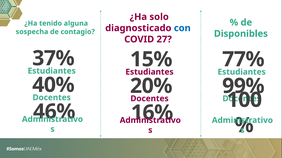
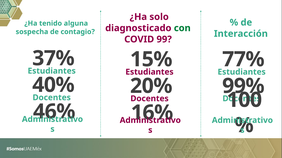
con colour: blue -> green (182, 28)
Disponibles: Disponibles -> Interacción (241, 34)
27: 27 -> 99 (164, 39)
